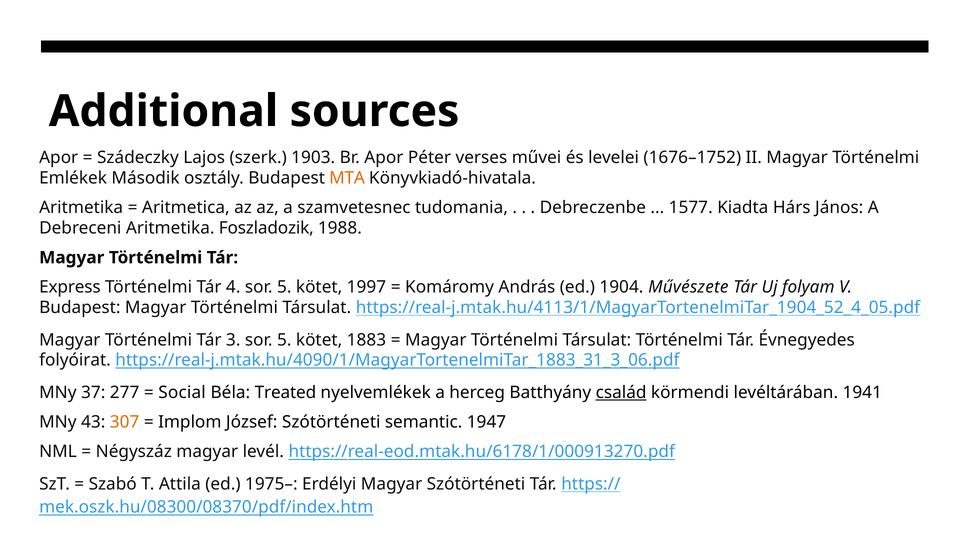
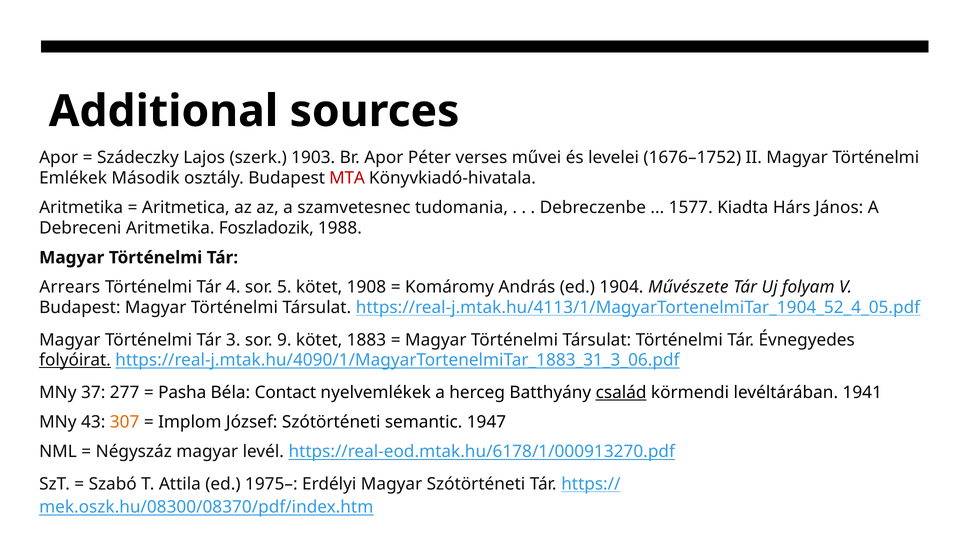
MTA colour: orange -> red (347, 178)
Express: Express -> Arrears (70, 287)
1997: 1997 -> 1908 (366, 287)
3 sor 5: 5 -> 9 (284, 340)
folyóirat underline: none -> present (75, 360)
Social: Social -> Pasha (182, 392)
Treated: Treated -> Contact (285, 392)
